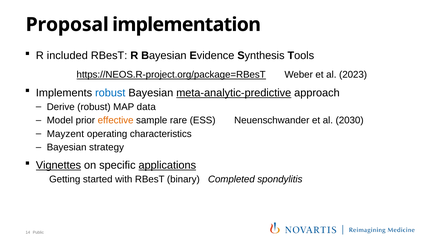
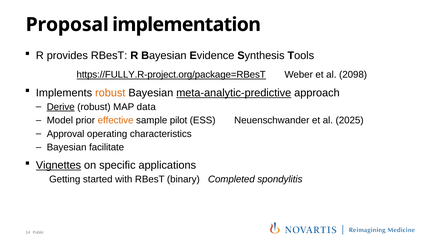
included: included -> provides (67, 55)
https://NEOS.R-project.org/package=RBesT: https://NEOS.R-project.org/package=RBesT -> https://FULLY.R-project.org/package=RBesT (171, 74)
2023: 2023 -> 2098 (353, 74)
robust colour: blue -> orange (110, 93)
Derive underline: none -> present (61, 107)
rare: rare -> pilot (179, 120)
2030: 2030 -> 2025 (350, 120)
Mayzent: Mayzent -> Approval (66, 133)
strategy: strategy -> facilitate (107, 147)
applications underline: present -> none (167, 165)
